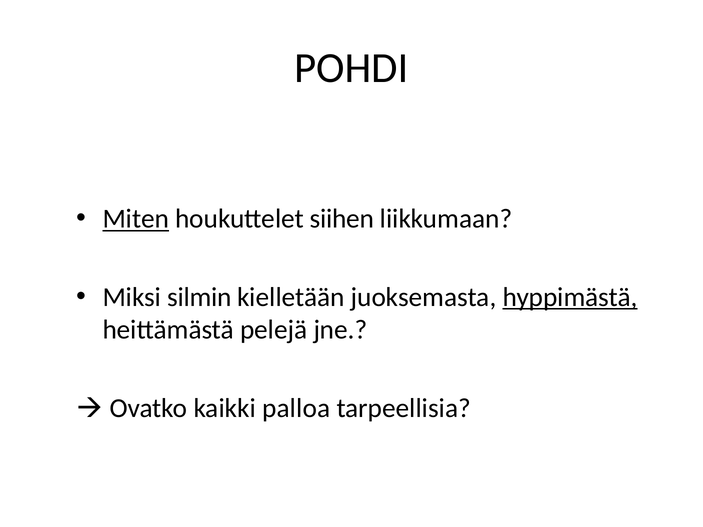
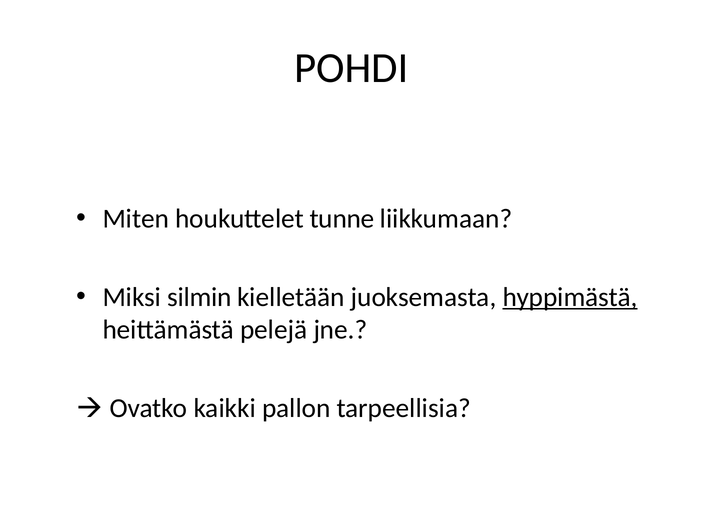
Miten underline: present -> none (136, 219)
siihen: siihen -> tunne (342, 219)
palloa: palloa -> pallon (296, 408)
